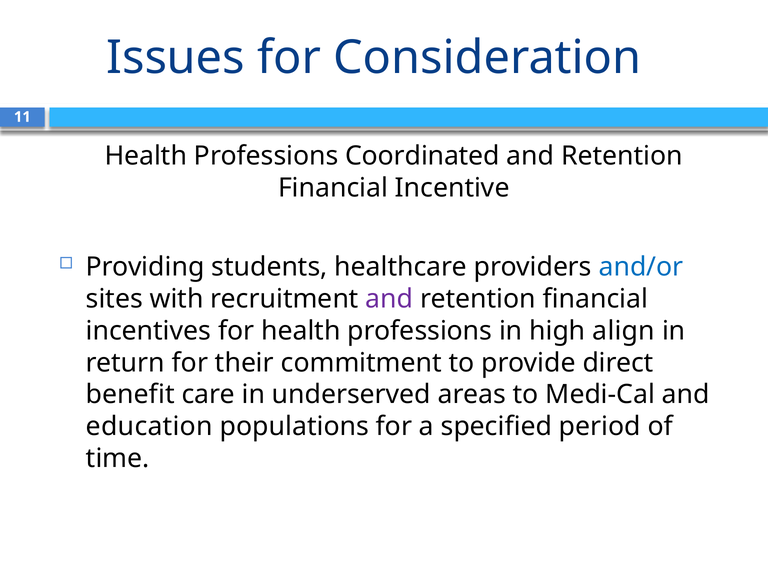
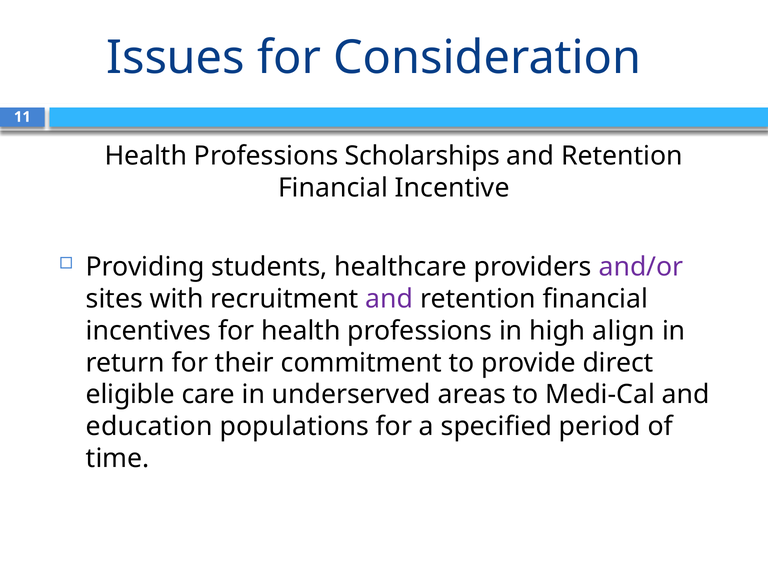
Coordinated: Coordinated -> Scholarships (423, 156)
and/or colour: blue -> purple (641, 267)
benefit: benefit -> eligible (130, 395)
